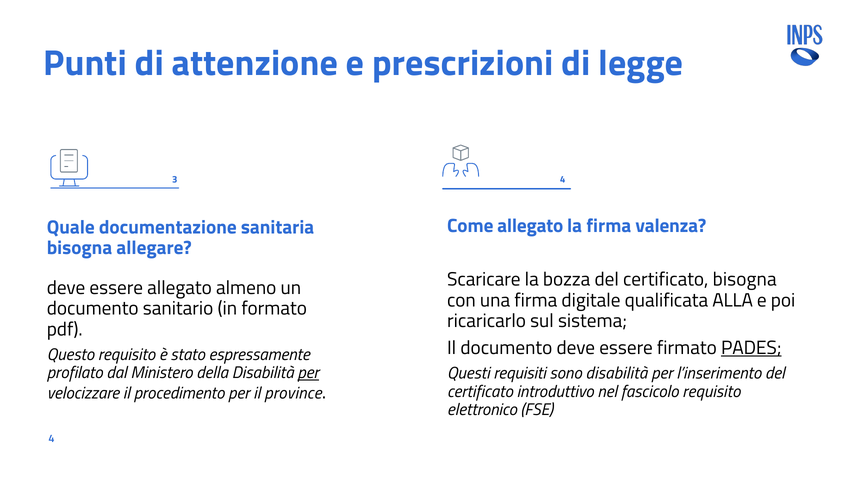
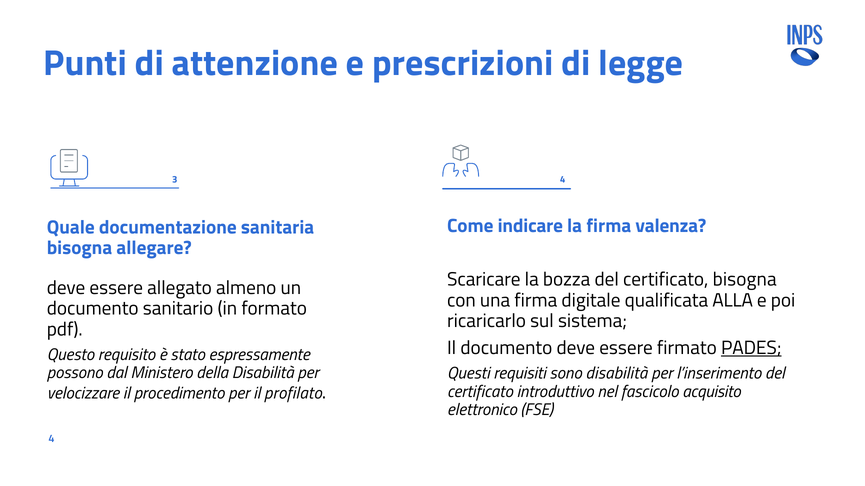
Come allegato: allegato -> indicare (530, 226)
profilato: profilato -> possono (75, 373)
per underline: present -> none (308, 373)
fascicolo requisito: requisito -> acquisito (712, 392)
province: province -> profilato (293, 394)
